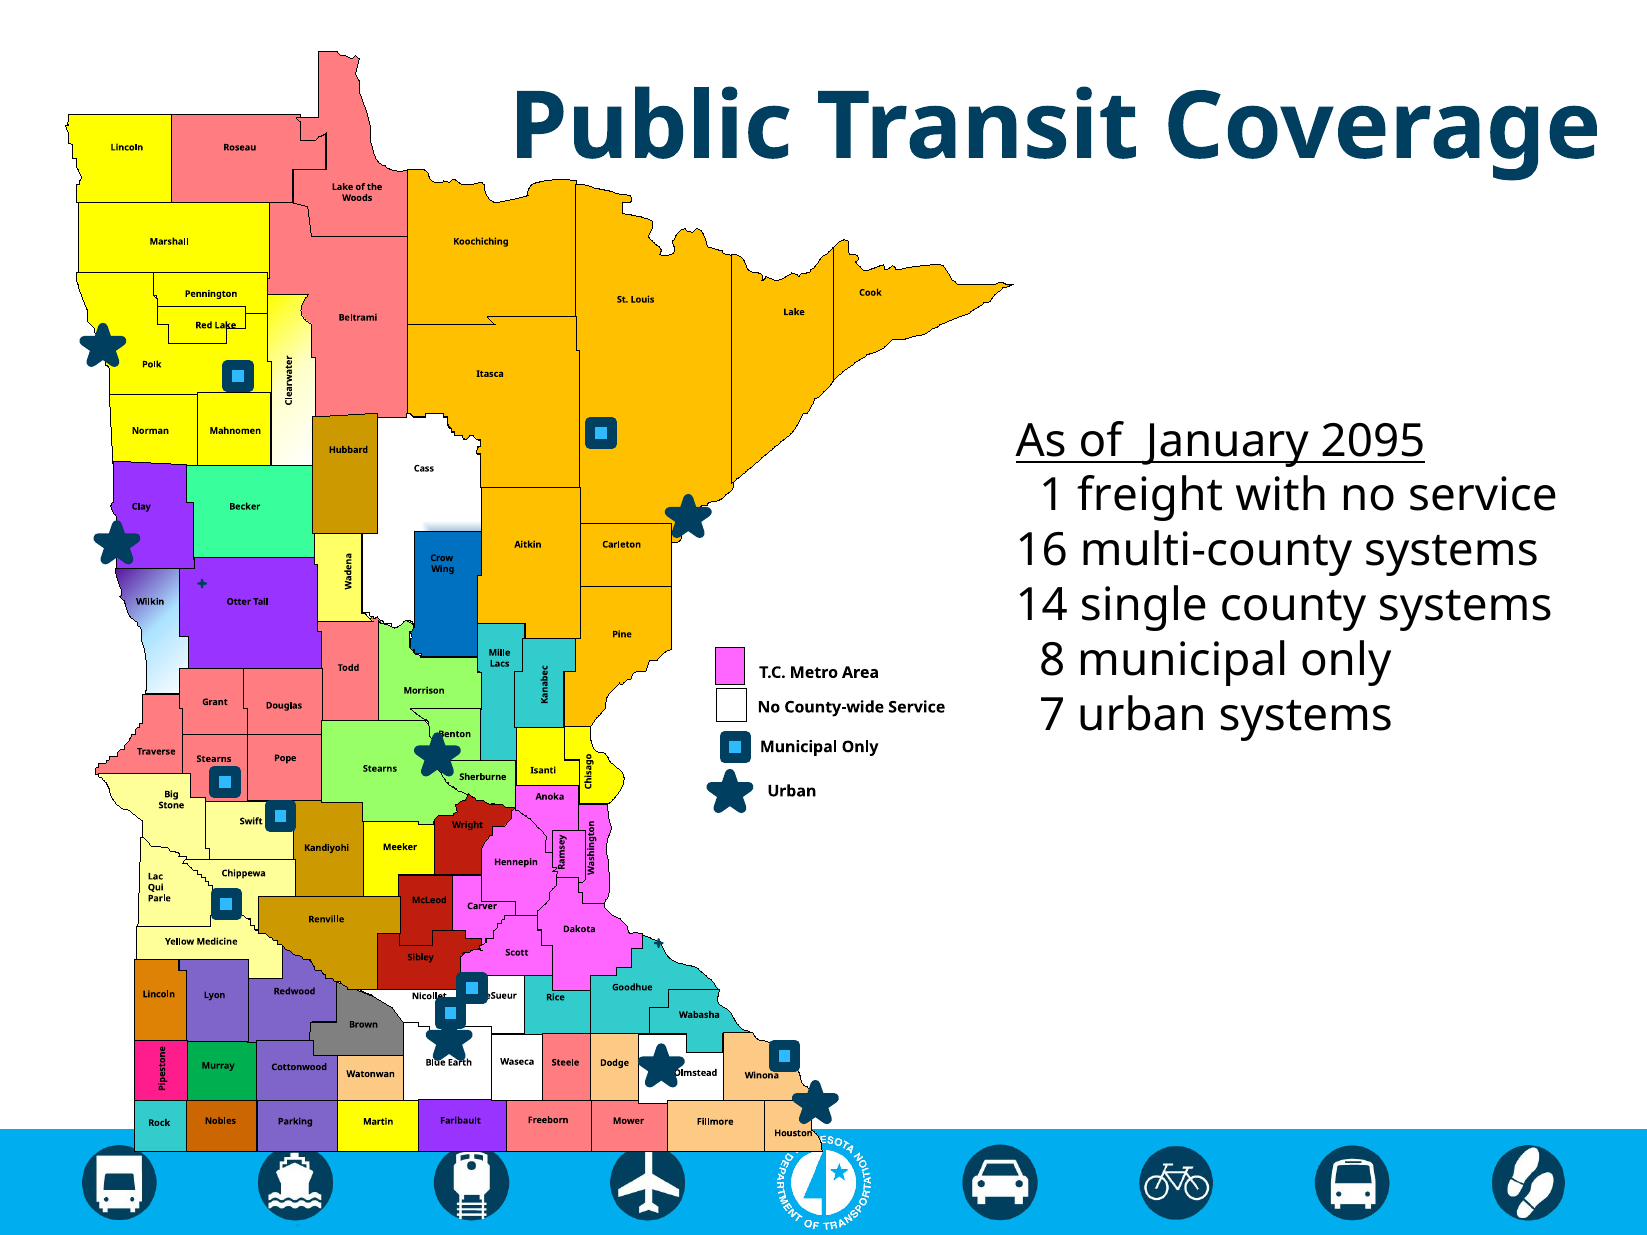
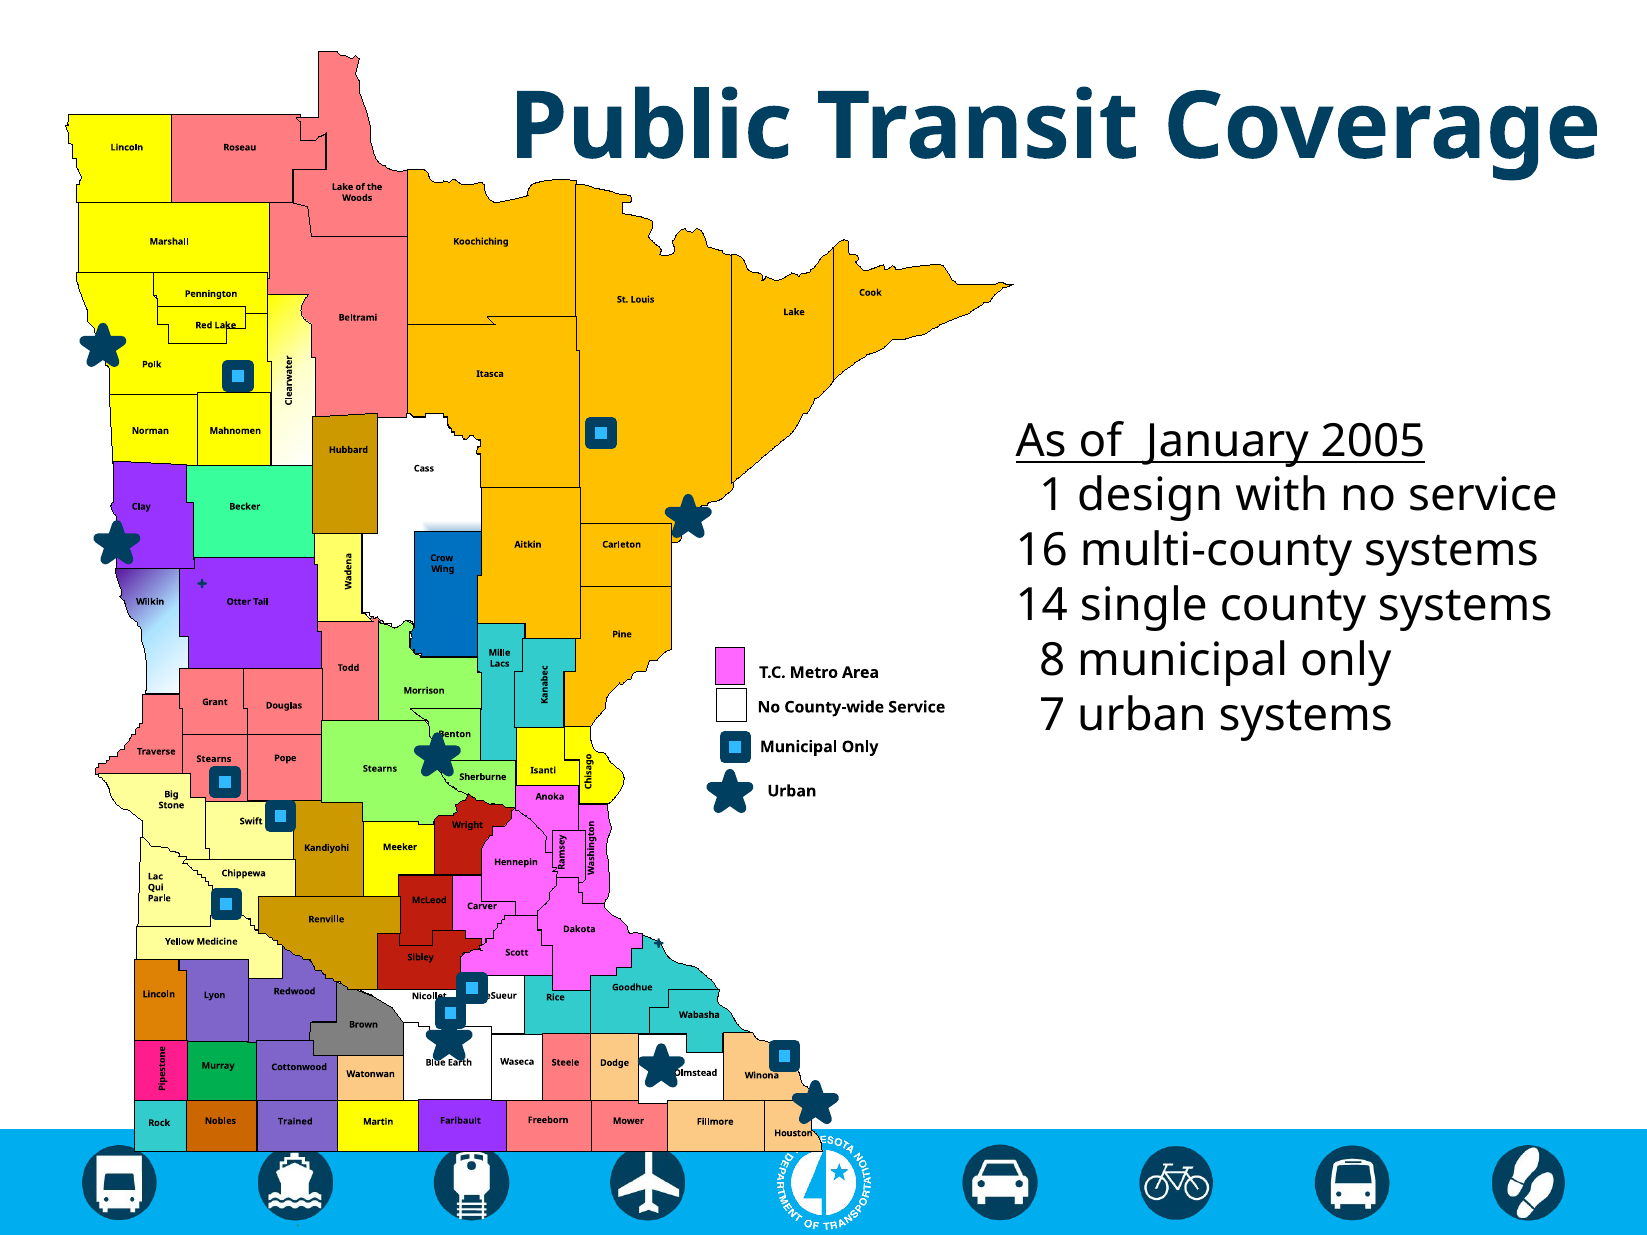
2095: 2095 -> 2005 (1373, 441)
freight: freight -> design (1150, 496)
Parking: Parking -> Trained (295, 1122)
